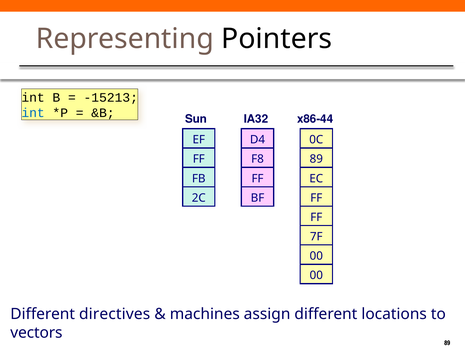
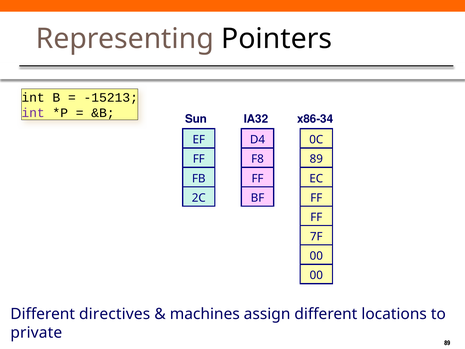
int colour: blue -> purple (33, 113)
x86-44: x86-44 -> x86-34 (315, 119)
vectors: vectors -> private (36, 333)
